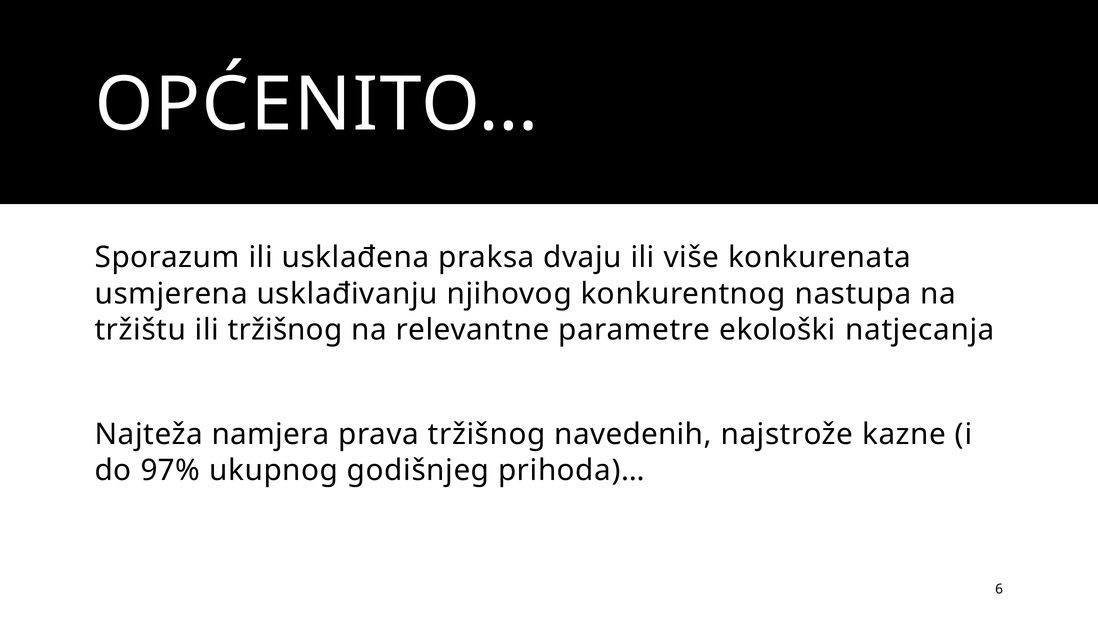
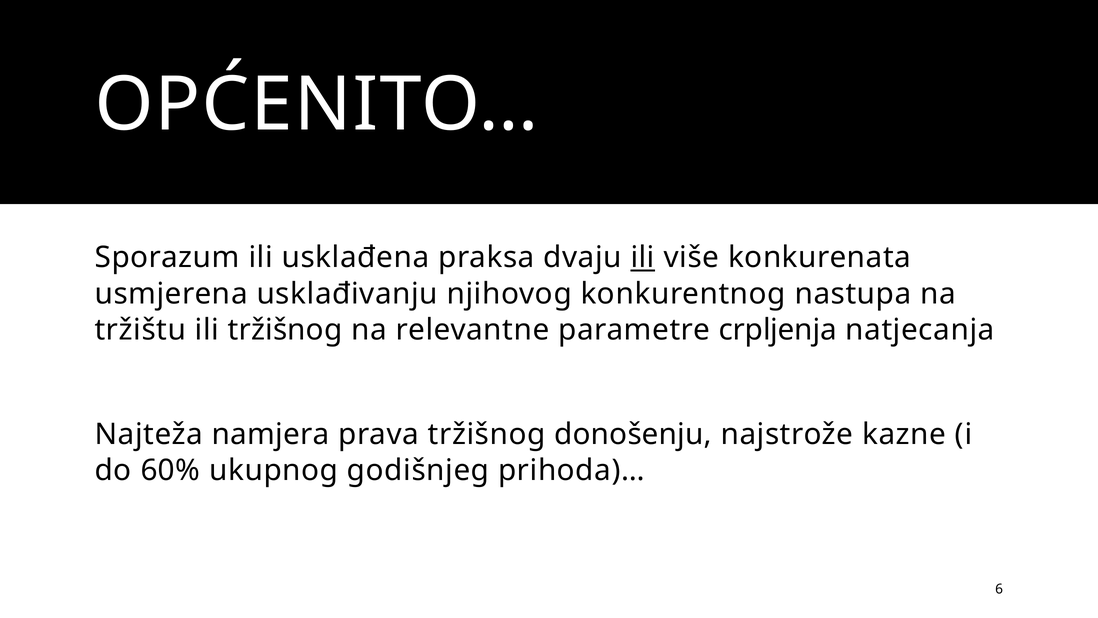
ili underline: none -> present (643, 258)
ekološki: ekološki -> crpljenja (778, 330)
navedenih: navedenih -> donošenju (633, 434)
97%: 97% -> 60% (170, 470)
